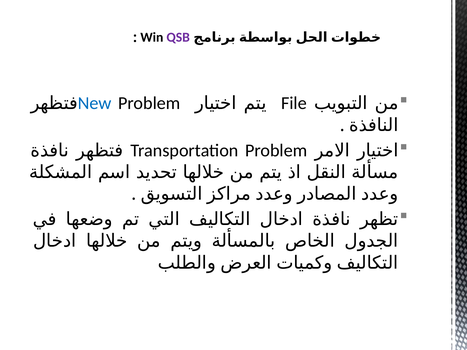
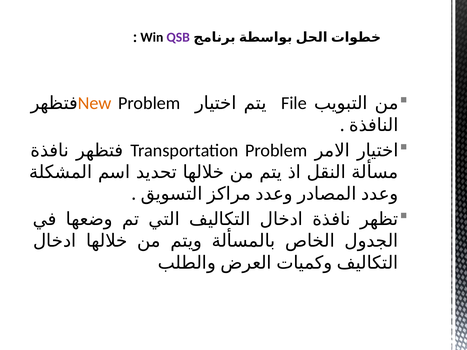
New colour: blue -> orange (95, 103)
